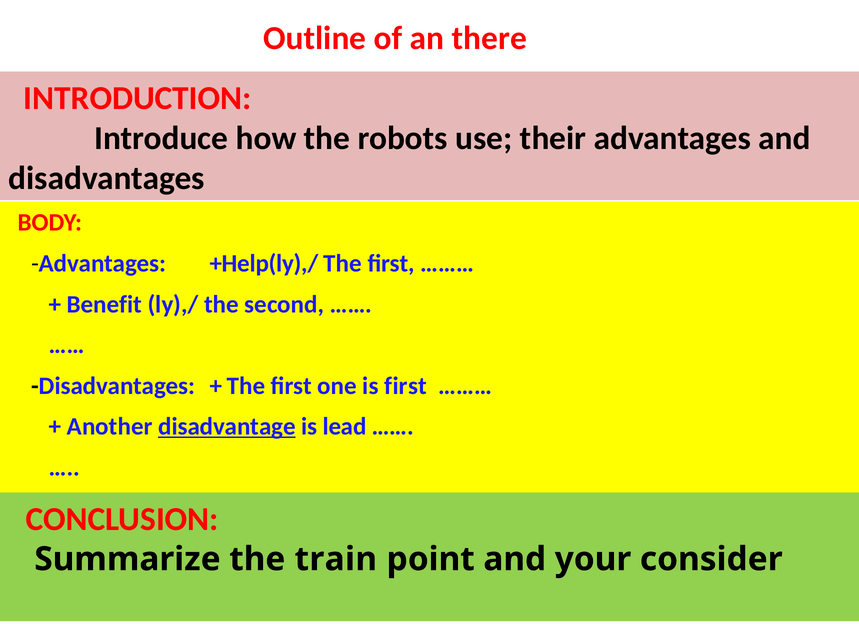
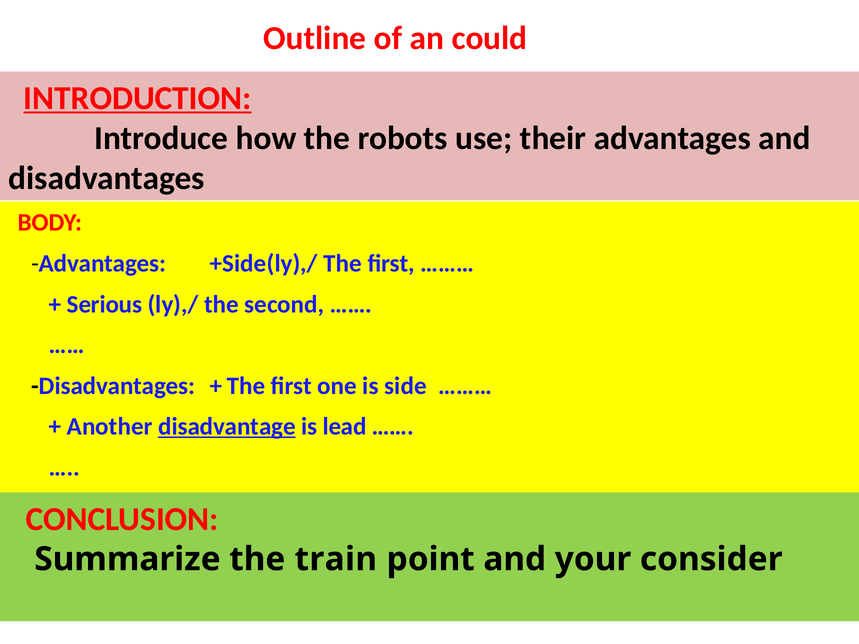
there: there -> could (489, 38)
INTRODUCTION underline: none -> present (137, 98)
+Help(ly),/: +Help(ly),/ -> +Side(ly),/ (264, 264)
Benefit: Benefit -> Serious (105, 304)
is first: first -> side (406, 386)
